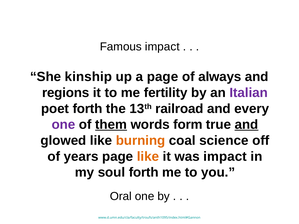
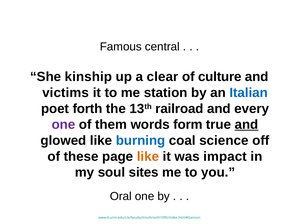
Famous impact: impact -> central (162, 47)
a page: page -> clear (163, 77)
always: always -> culture (220, 77)
regions: regions -> victims (66, 93)
fertility: fertility -> station (166, 93)
Italian colour: purple -> blue (249, 93)
them underline: present -> none (111, 125)
burning colour: orange -> blue (141, 141)
years: years -> these (81, 157)
soul forth: forth -> sites (144, 173)
